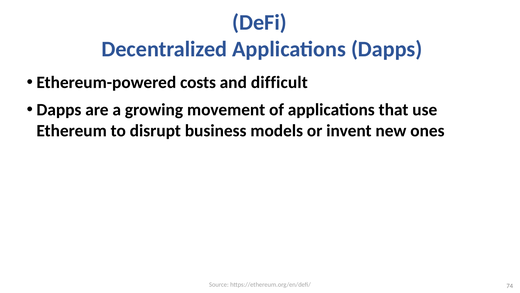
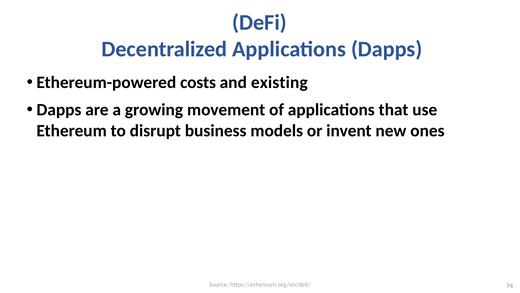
difficult: difficult -> existing (279, 82)
